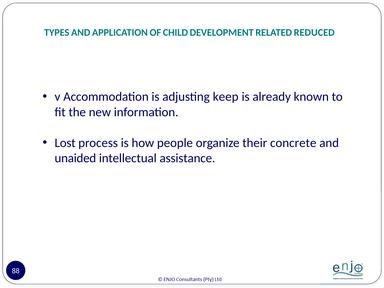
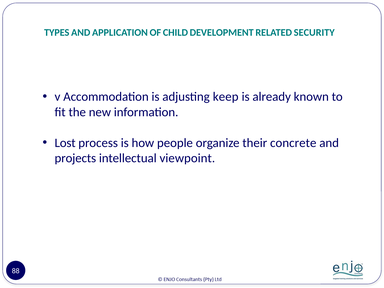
REDUCED: REDUCED -> SECURITY (314, 32)
unaided: unaided -> projects (75, 158)
assistance: assistance -> viewpoint (187, 158)
